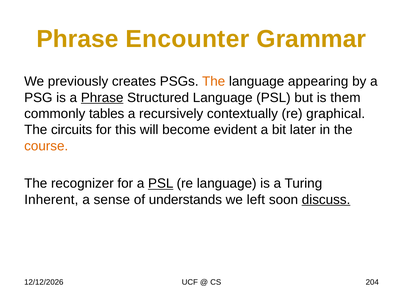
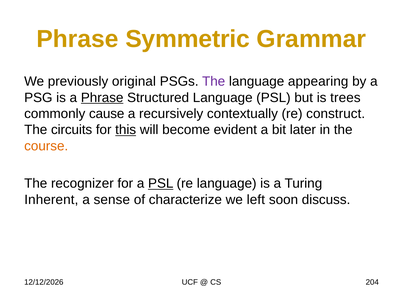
Encounter: Encounter -> Symmetric (188, 39)
creates: creates -> original (134, 82)
The colour: orange -> purple (214, 82)
them: them -> trees (345, 98)
tables: tables -> cause (107, 114)
graphical: graphical -> construct (336, 114)
this underline: none -> present (126, 130)
understands: understands -> characterize (185, 200)
discuss underline: present -> none (326, 200)
